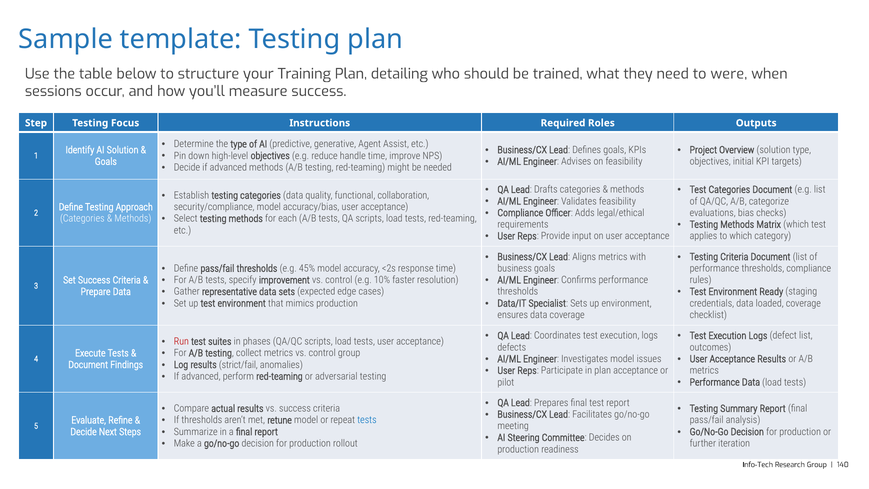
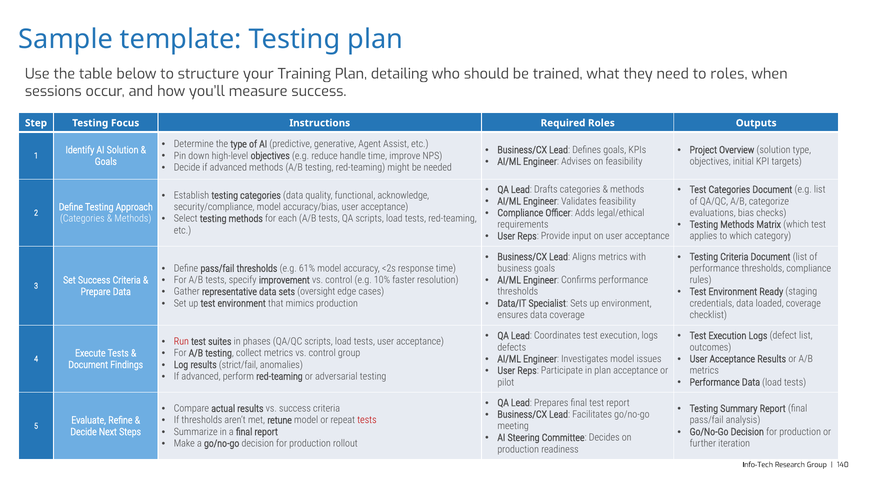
to were: were -> roles (729, 74)
collaboration: collaboration -> acknowledge (403, 195)
45%: 45% -> 61% (307, 268)
expected: expected -> oversight (316, 292)
tests colour: blue -> red (367, 420)
